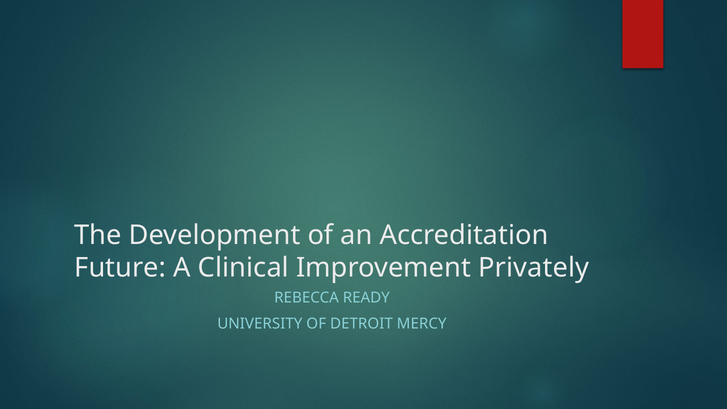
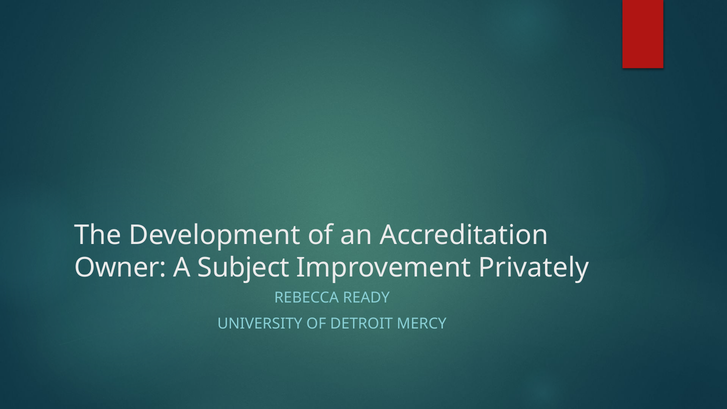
Future: Future -> Owner (120, 268)
Clinical: Clinical -> Subject (244, 268)
